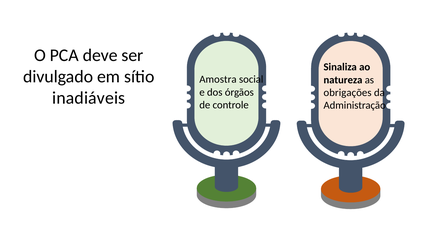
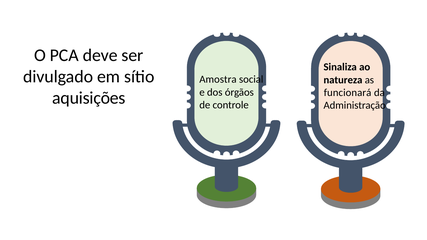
obrigações: obrigações -> funcionará (348, 93)
inadiáveis: inadiáveis -> aquisições (89, 98)
